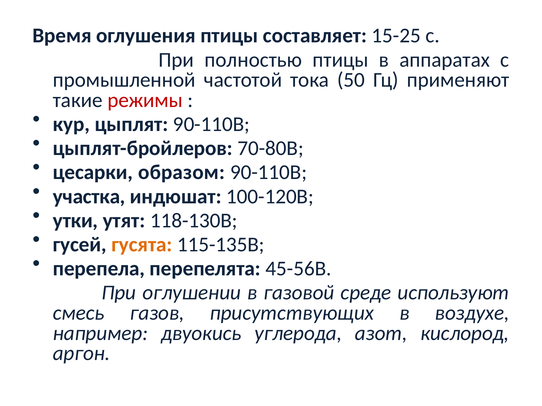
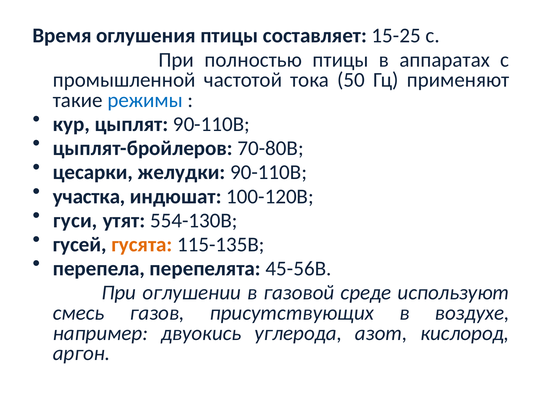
режимы colour: red -> blue (145, 100)
образом: образом -> желудки (182, 173)
утки: утки -> гуси (75, 221)
118-130В: 118-130В -> 554-130В (194, 221)
